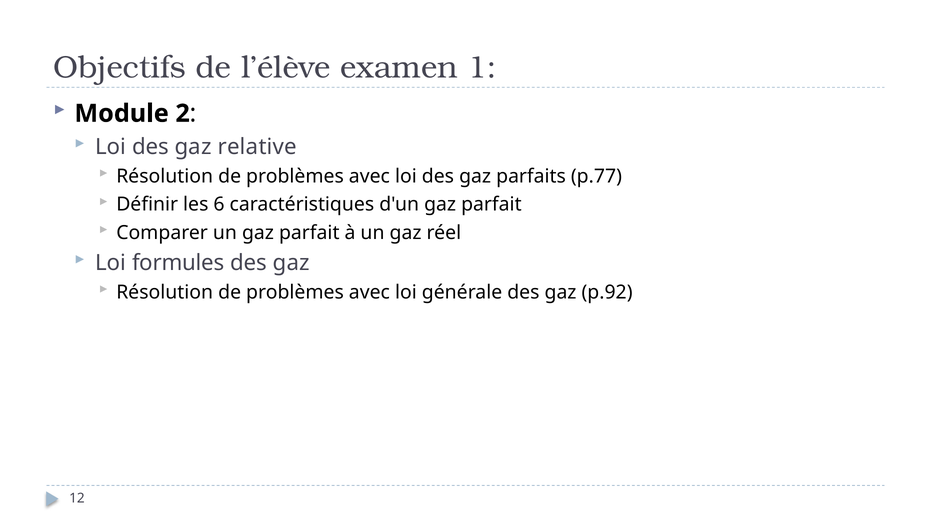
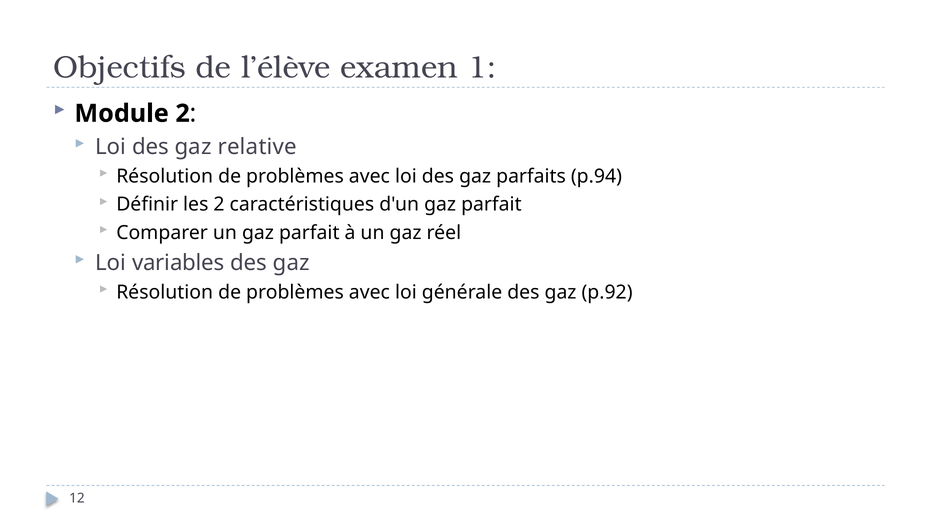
p.77: p.77 -> p.94 (596, 176)
les 6: 6 -> 2 (219, 204)
formules: formules -> variables (178, 263)
